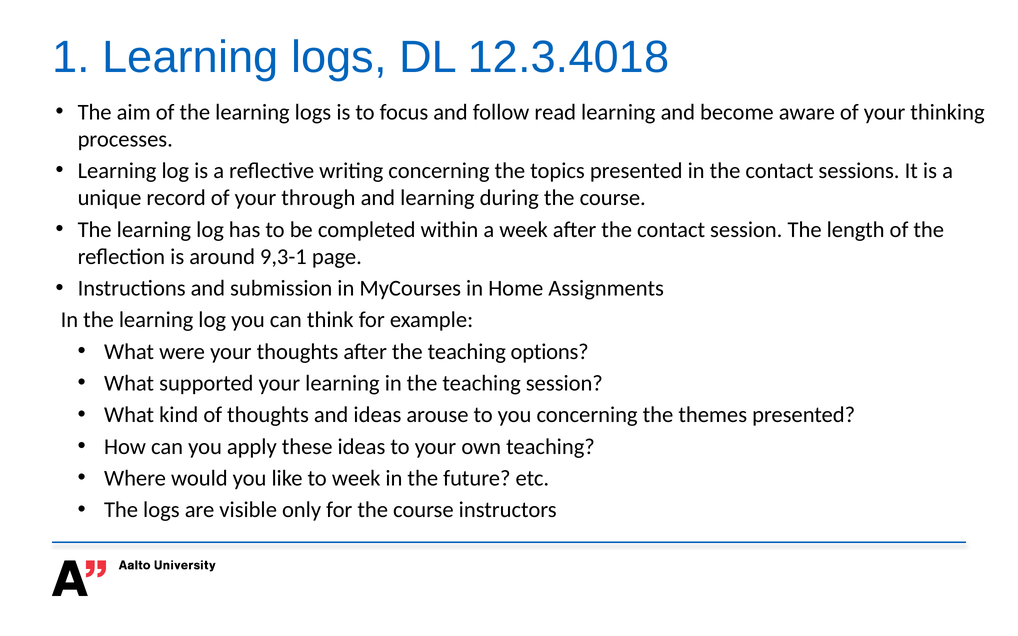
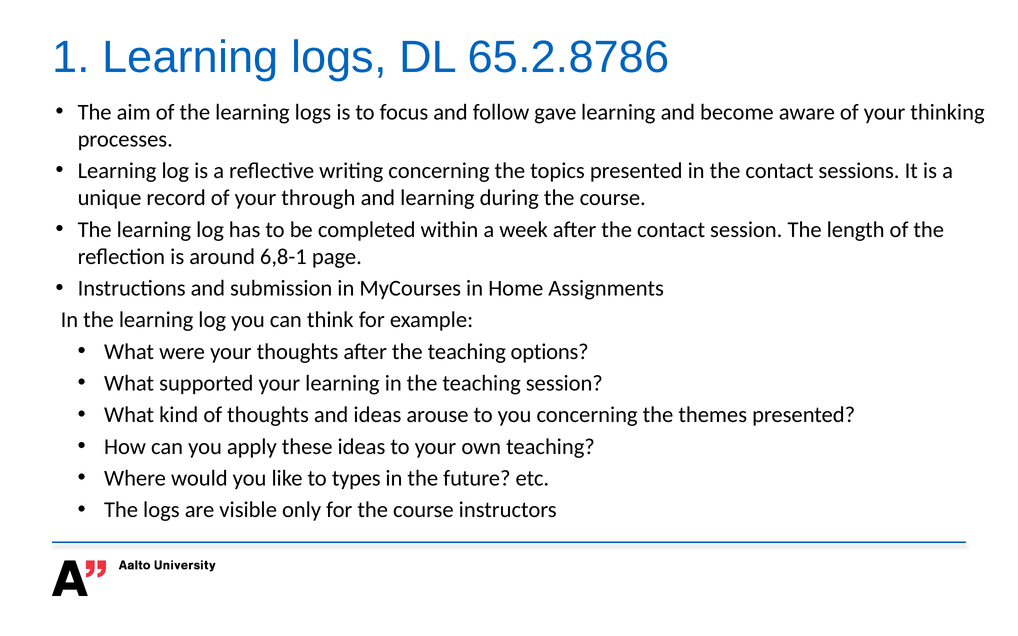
12.3.4018: 12.3.4018 -> 65.2.8786 (569, 57)
read: read -> gave (555, 112)
9,3-1: 9,3-1 -> 6,8-1 (283, 257)
to week: week -> types (356, 478)
